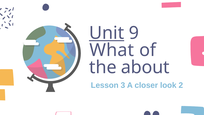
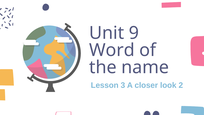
Unit underline: present -> none (107, 33)
What: What -> Word (112, 50)
about: about -> name (145, 67)
